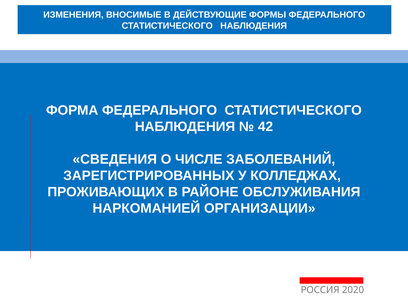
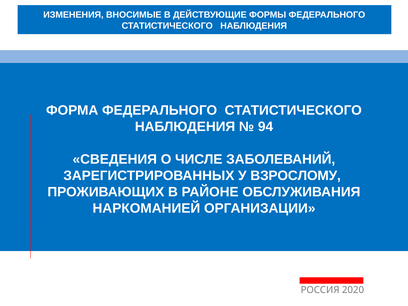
42: 42 -> 94 (266, 127)
КОЛЛЕДЖАХ: КОЛЛЕДЖАХ -> ВЗРОСЛОМУ (296, 176)
